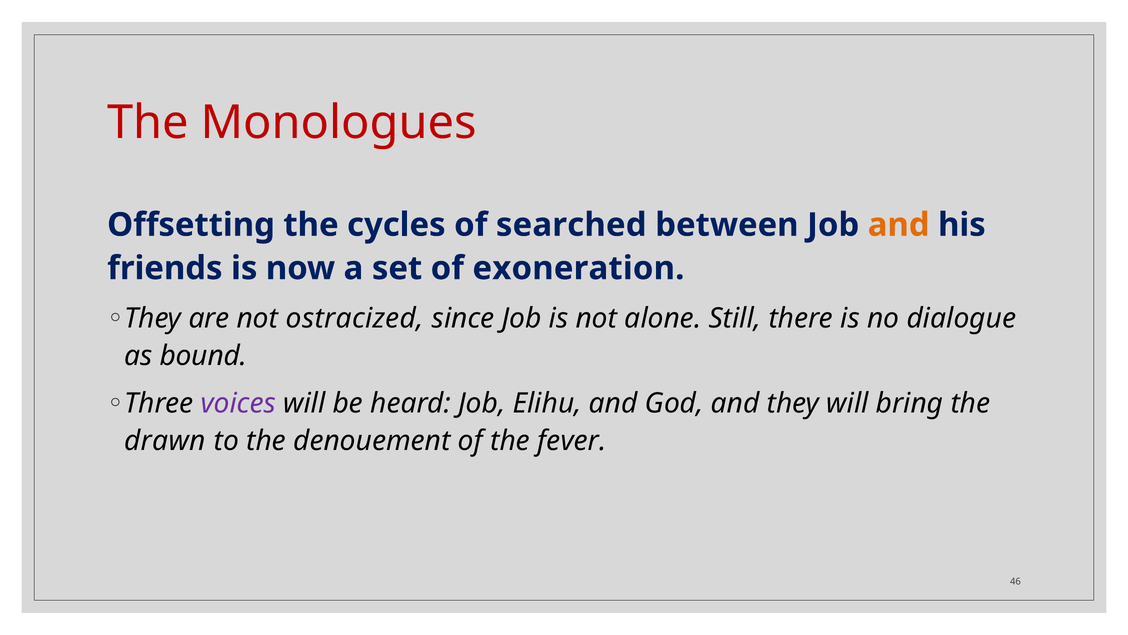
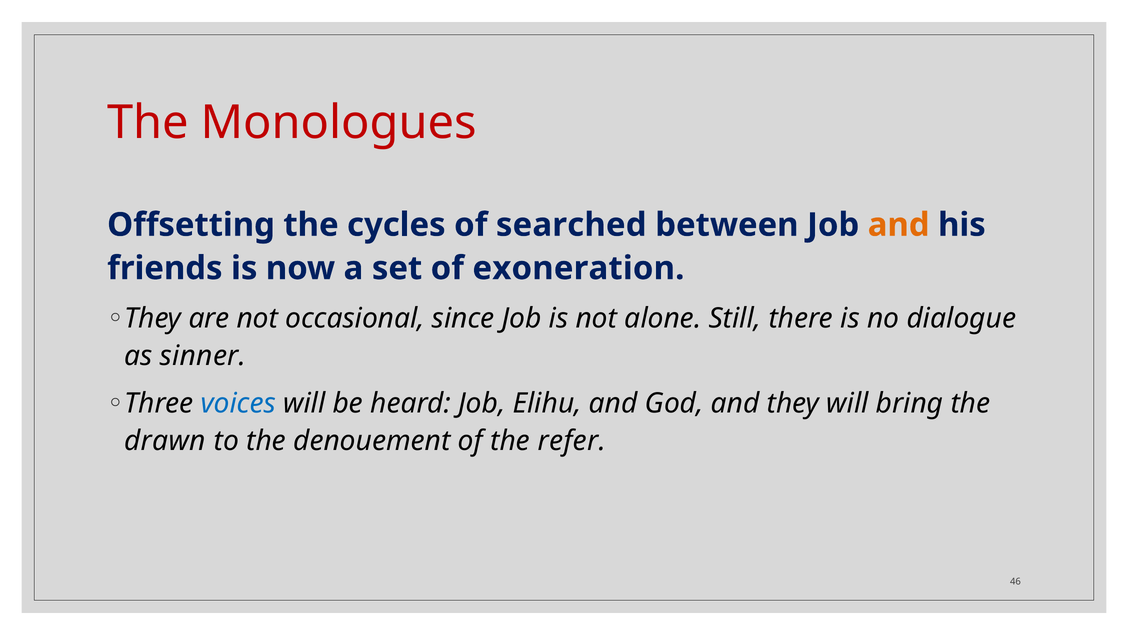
ostracized: ostracized -> occasional (355, 318)
bound: bound -> sinner (203, 356)
voices colour: purple -> blue (238, 403)
fever: fever -> refer (572, 441)
